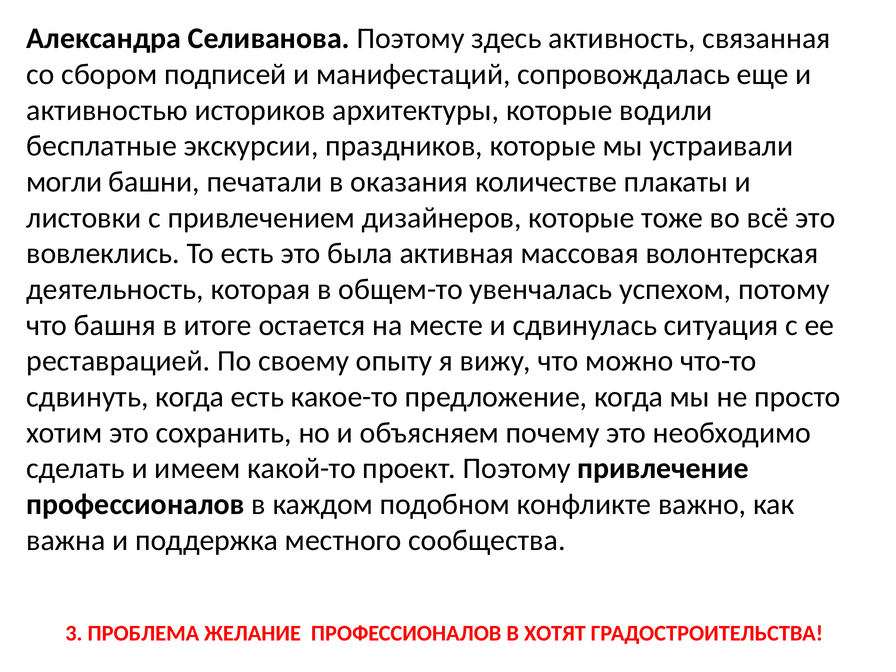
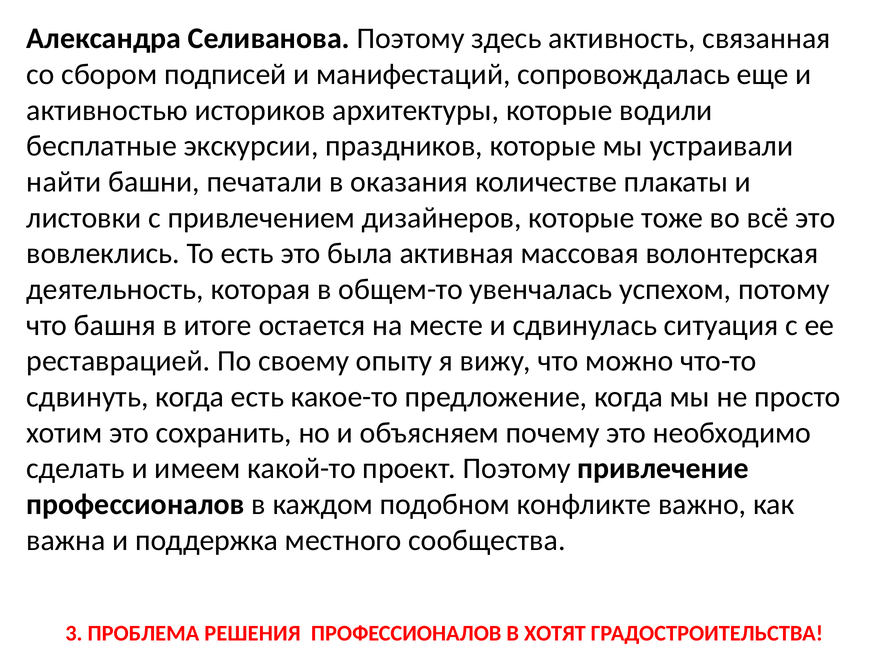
могли: могли -> найти (64, 182)
ЖЕЛАНИЕ: ЖЕЛАНИЕ -> РЕШЕНИЯ (253, 634)
